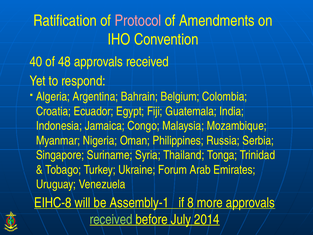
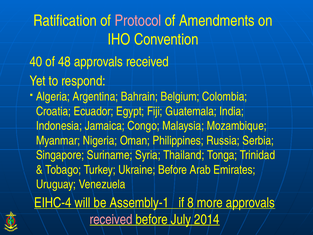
Ukraine Forum: Forum -> Before (173, 170)
EIHC-8: EIHC-8 -> EIHC-4 (53, 203)
received colour: light green -> pink (111, 219)
